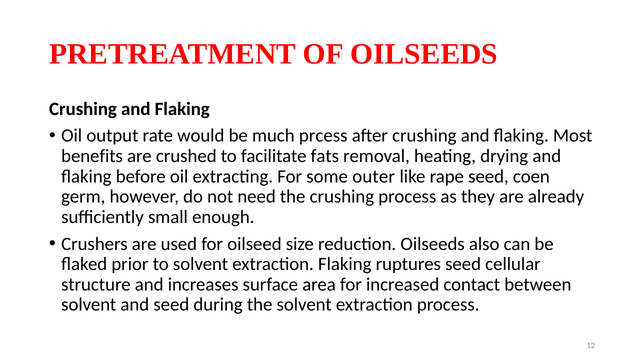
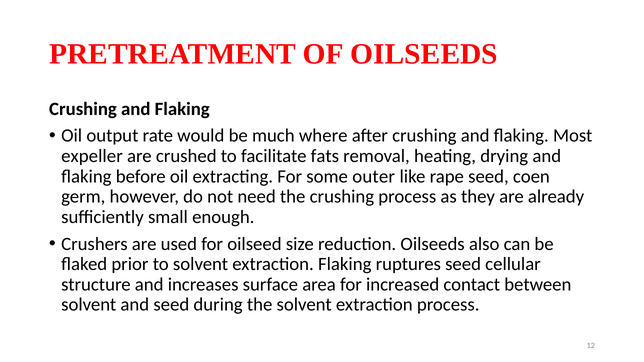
prcess: prcess -> where (323, 136)
benefits: benefits -> expeller (92, 156)
